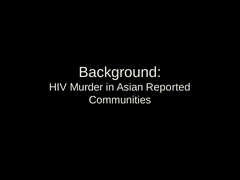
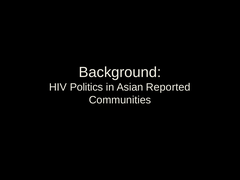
Murder: Murder -> Politics (86, 87)
